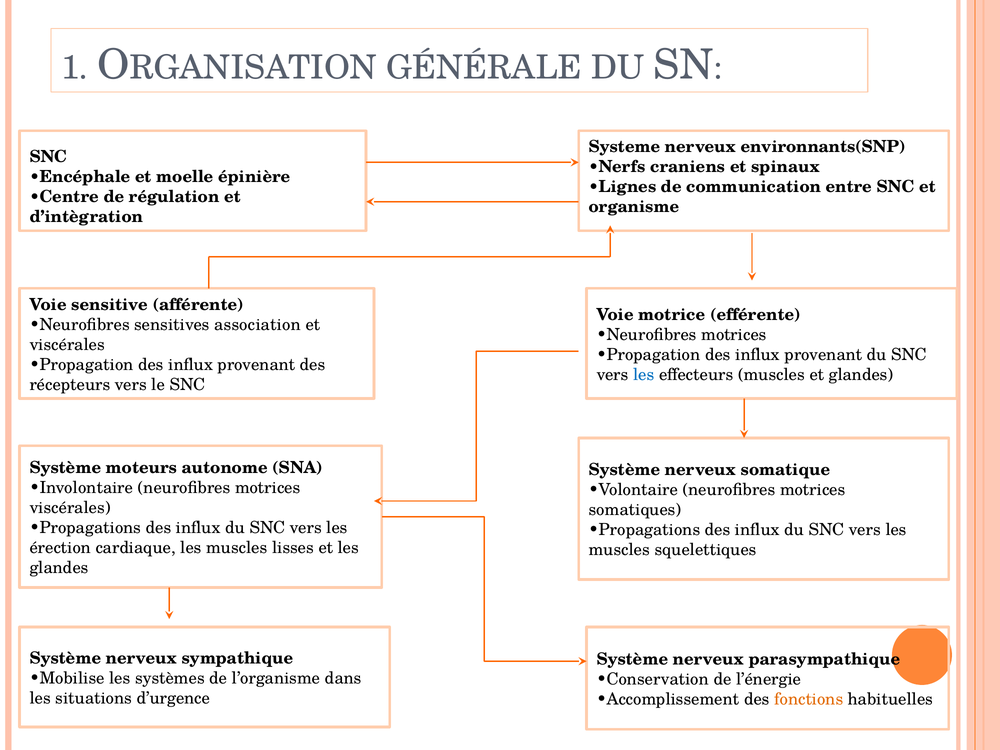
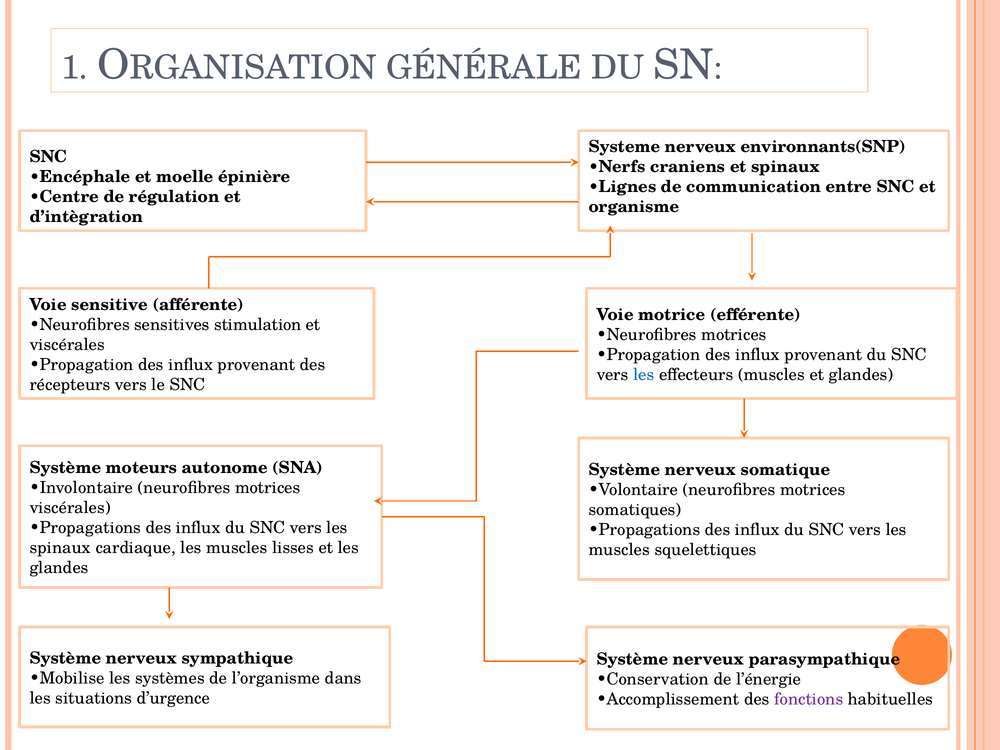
association: association -> stimulation (258, 325)
érection: érection -> spinaux (60, 548)
fonctions colour: orange -> purple (809, 699)
